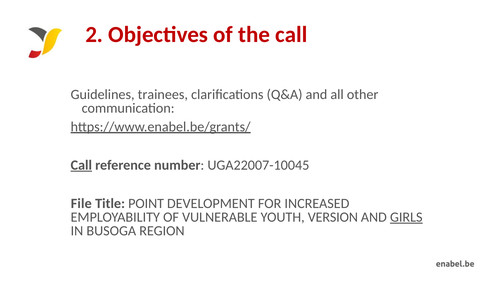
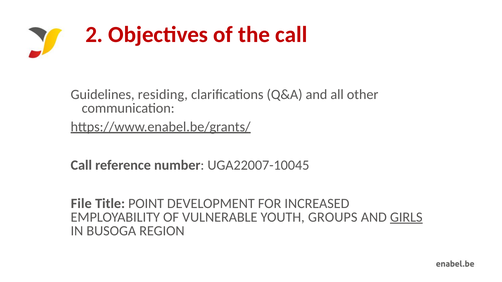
trainees: trainees -> residing (163, 95)
Call underline: present -> none (81, 165)
VERSION: VERSION -> GROUPS (333, 217)
